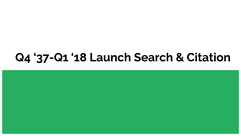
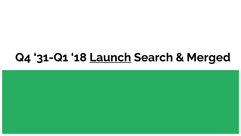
37-Q1: 37-Q1 -> 31-Q1 (51, 57)
Launch underline: none -> present (110, 57)
Citation: Citation -> Merged (209, 57)
